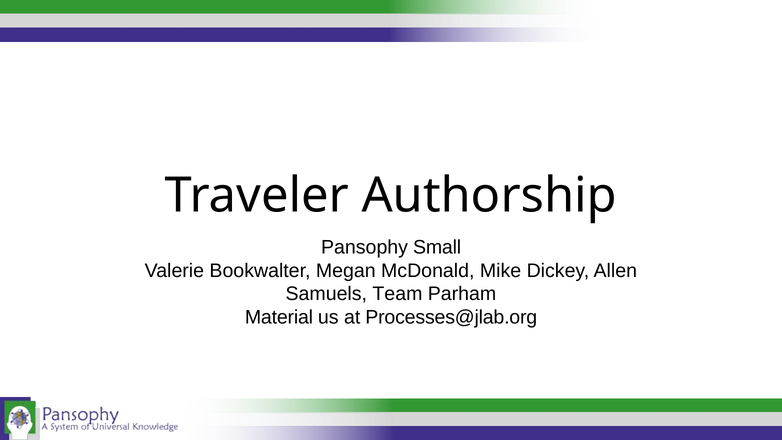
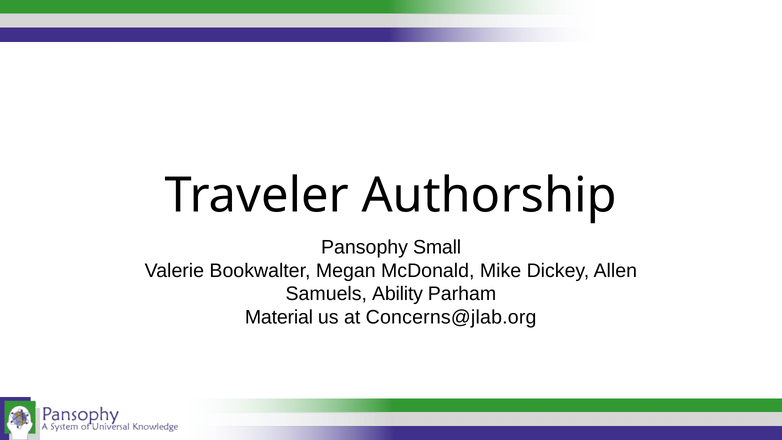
Team: Team -> Ability (398, 294)
Processes@jlab.org: Processes@jlab.org -> Concerns@jlab.org (451, 317)
